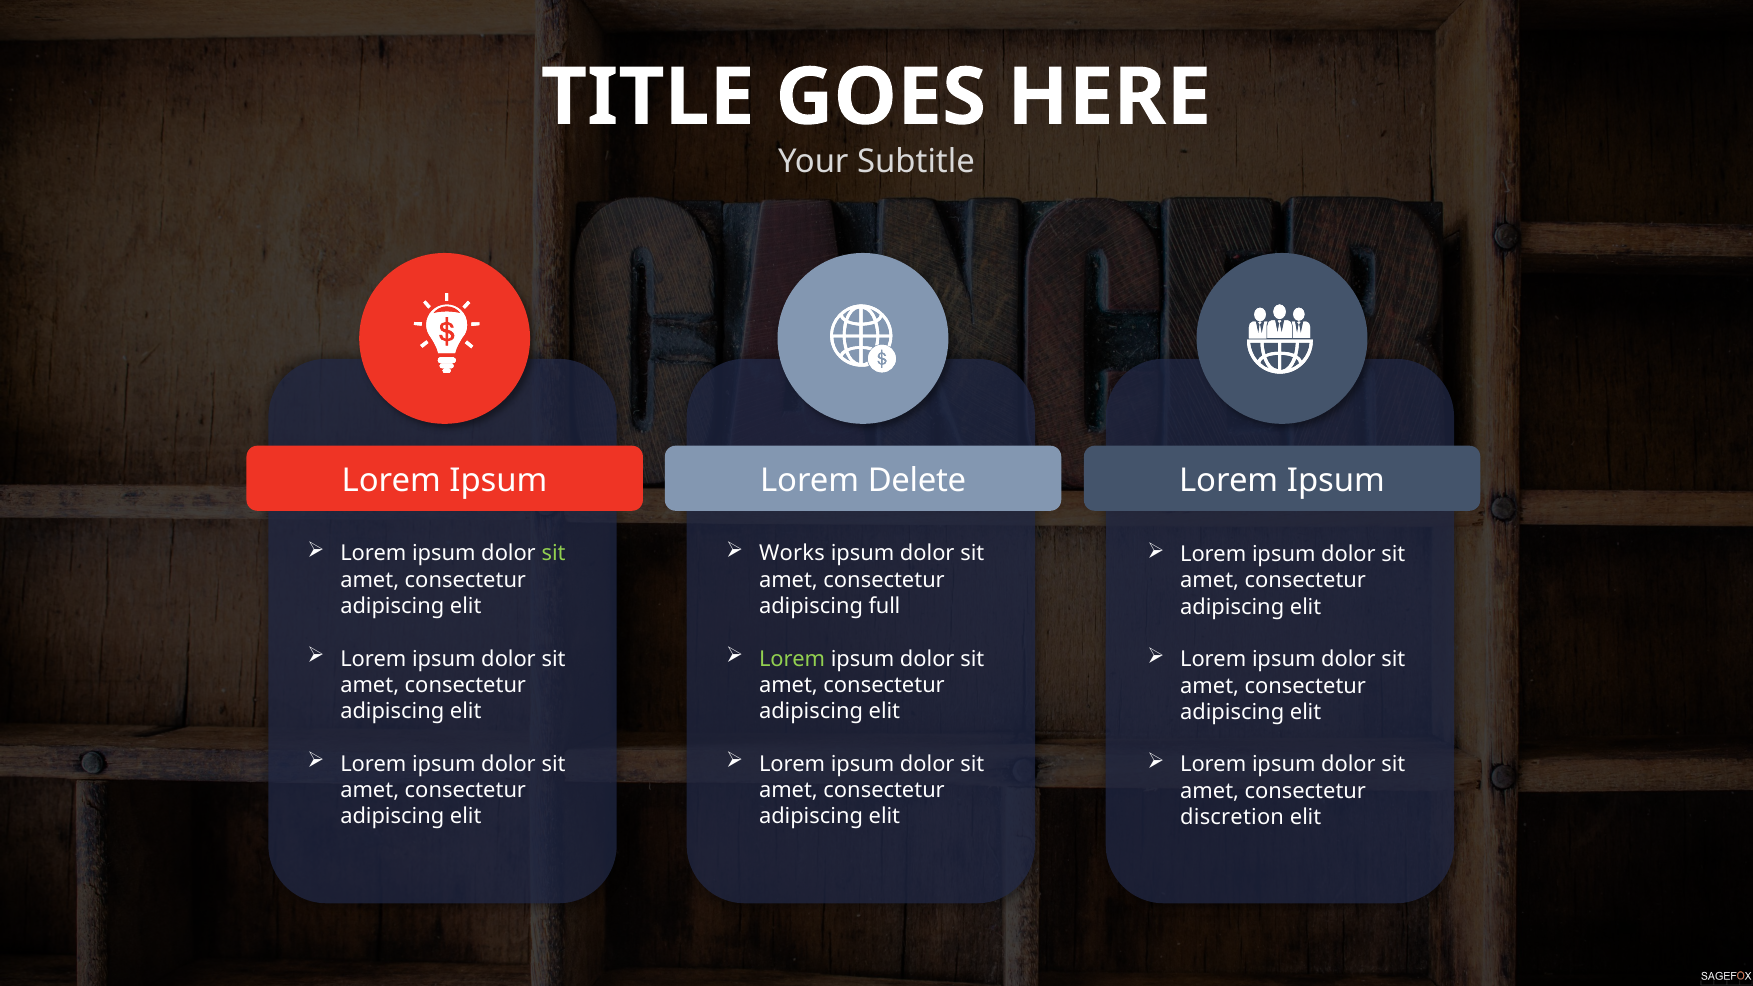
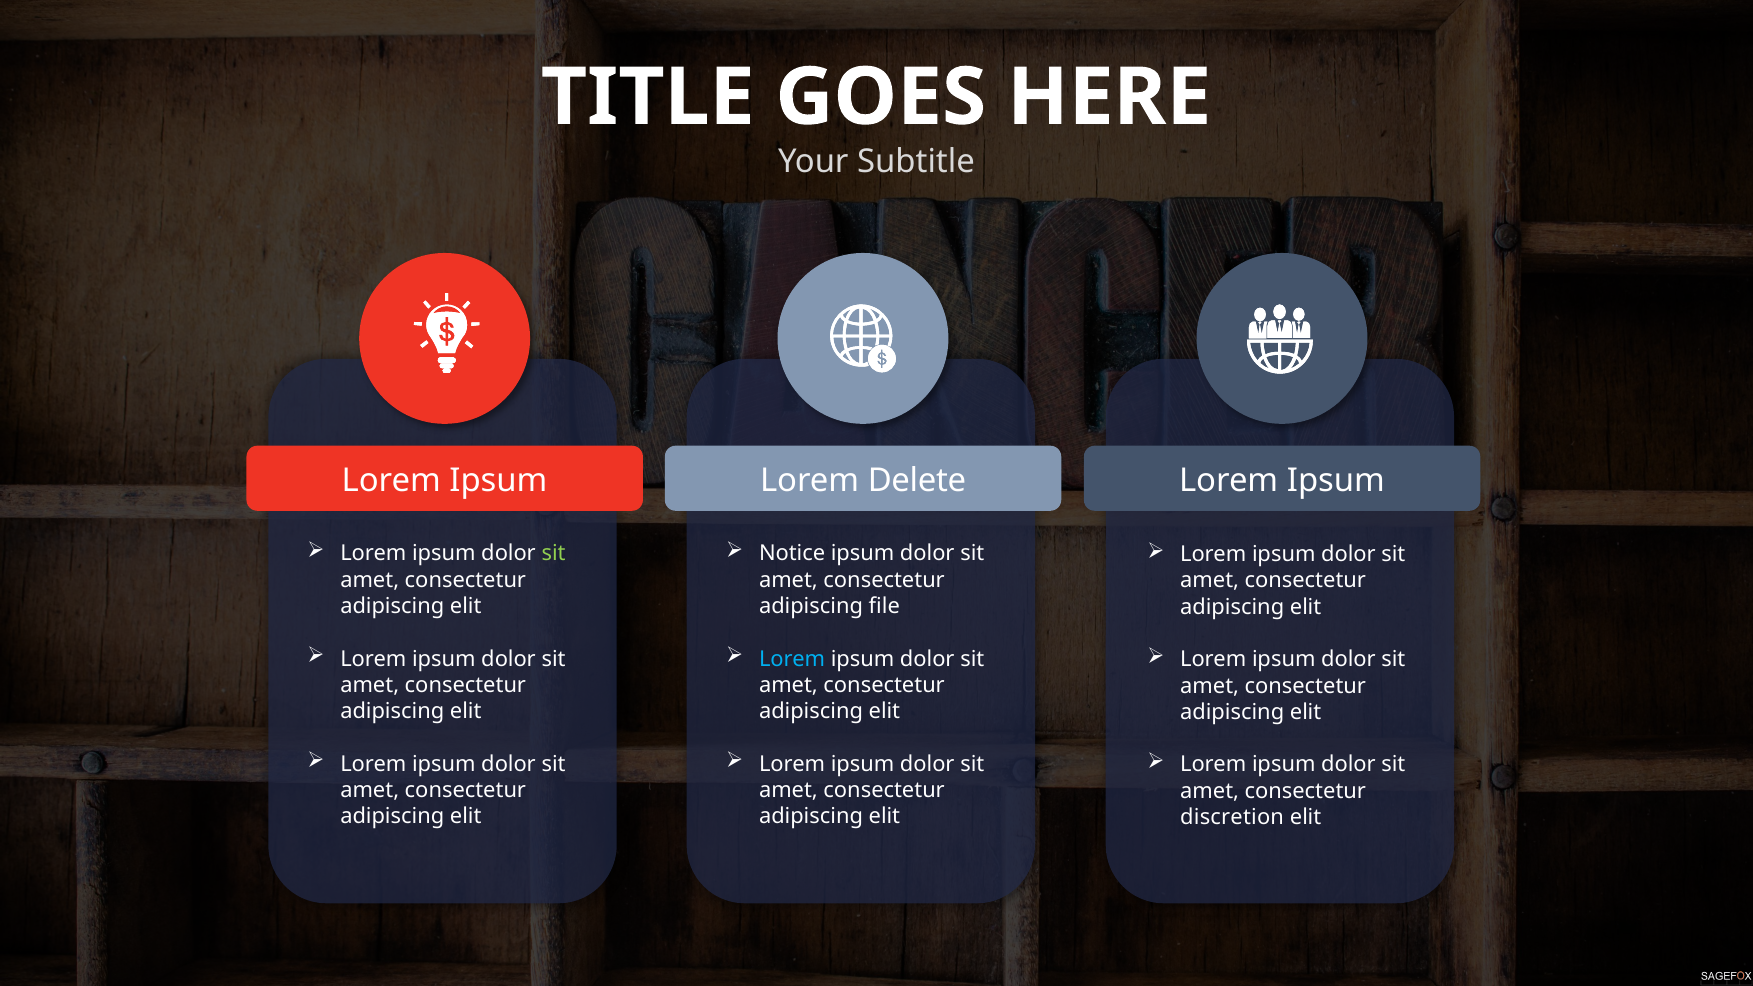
Works: Works -> Notice (792, 554)
full: full -> file (884, 606)
Lorem colour: light green -> light blue (792, 659)
